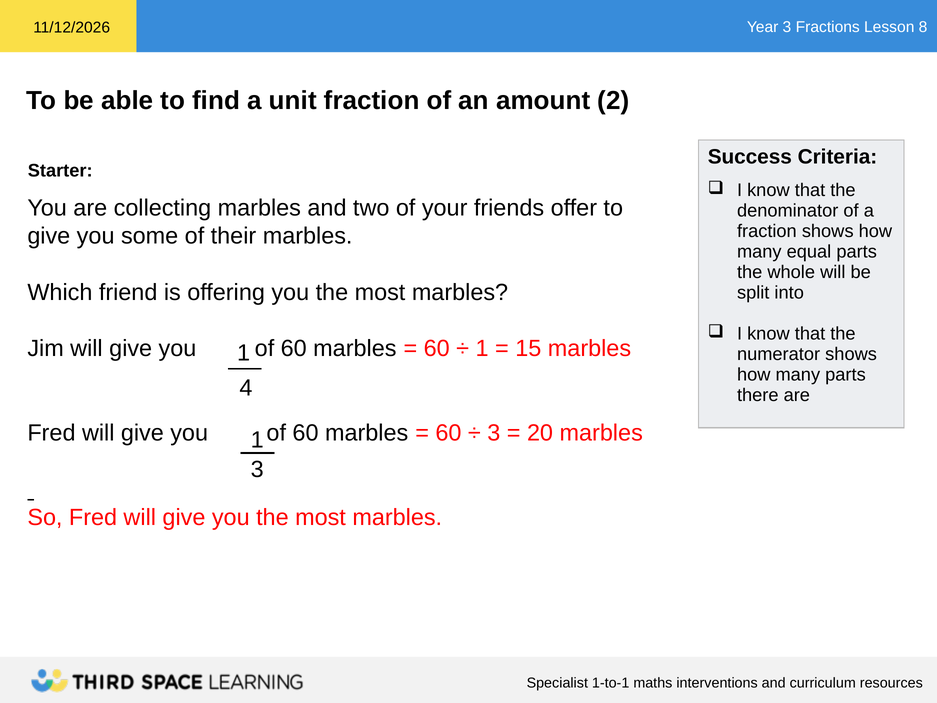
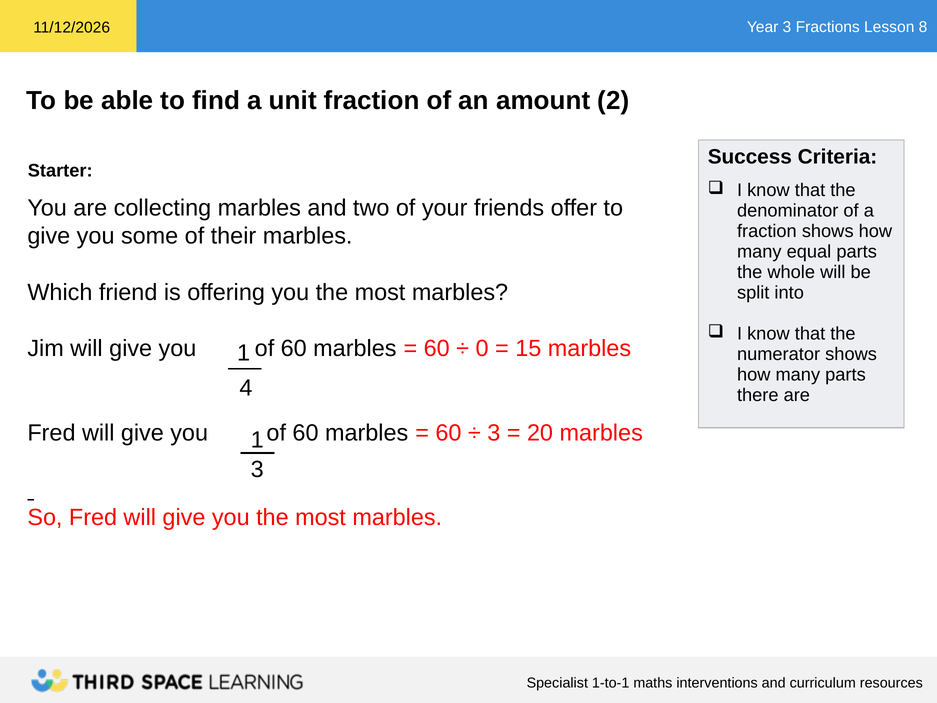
1: 1 -> 0 (482, 349)
